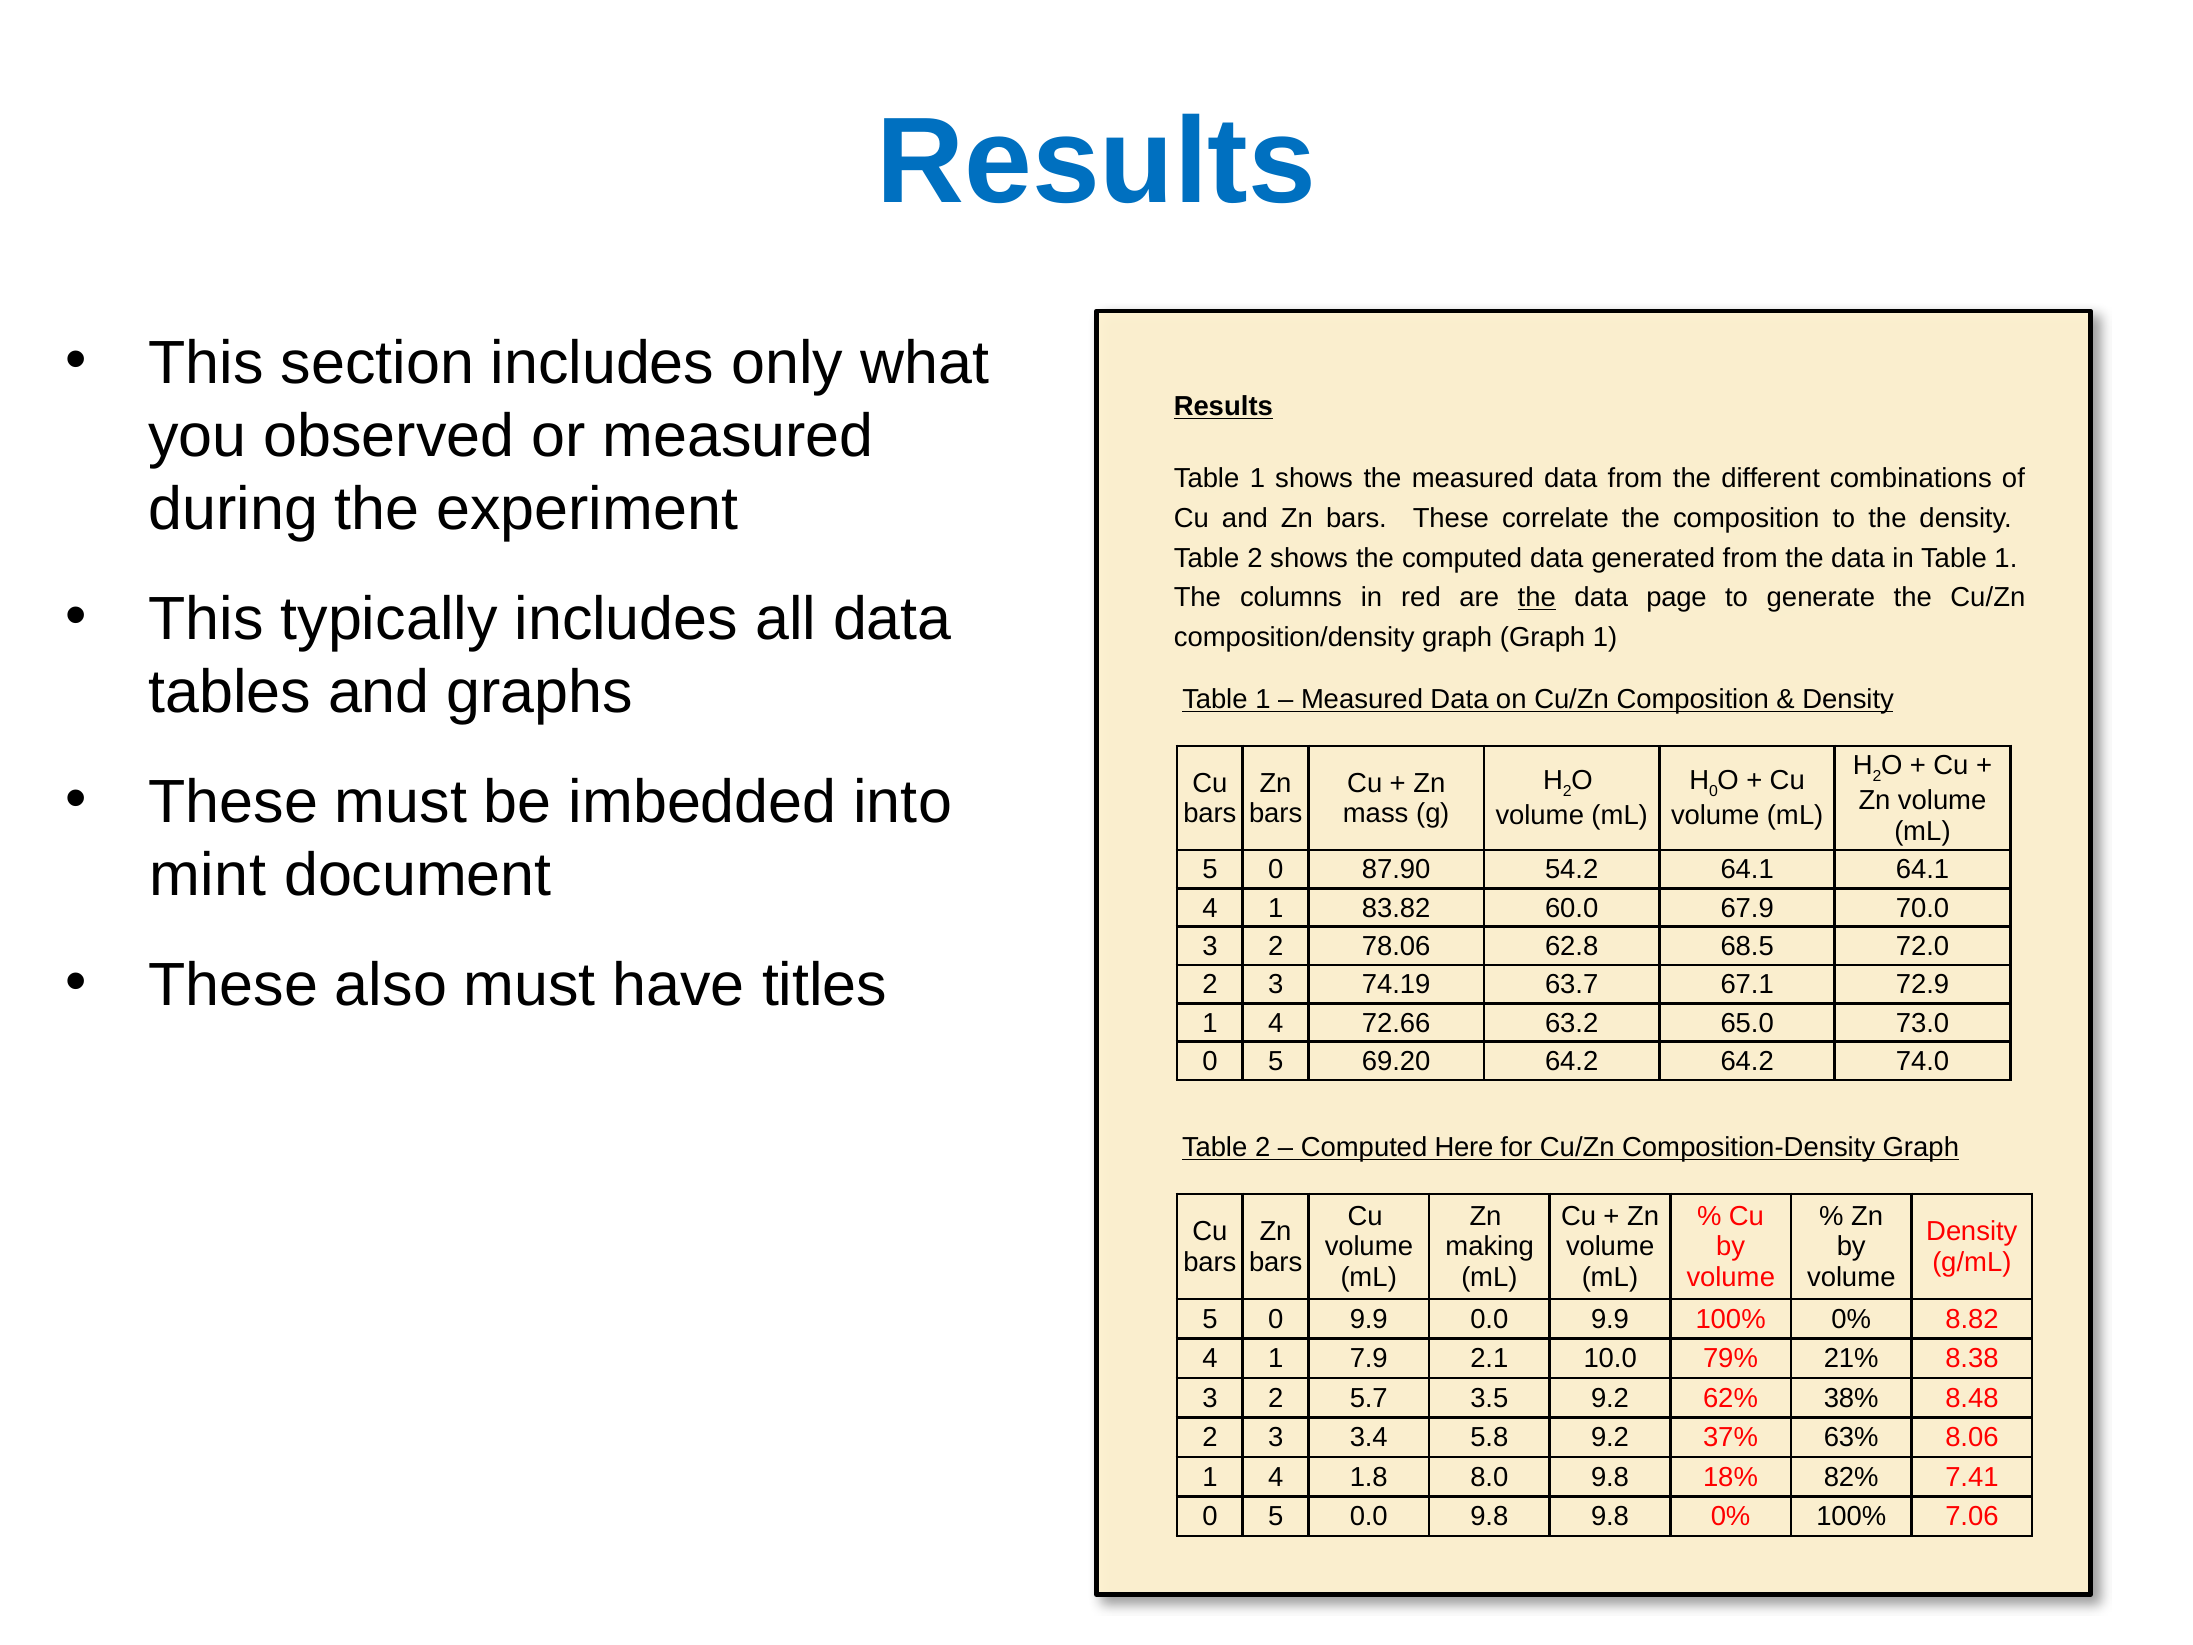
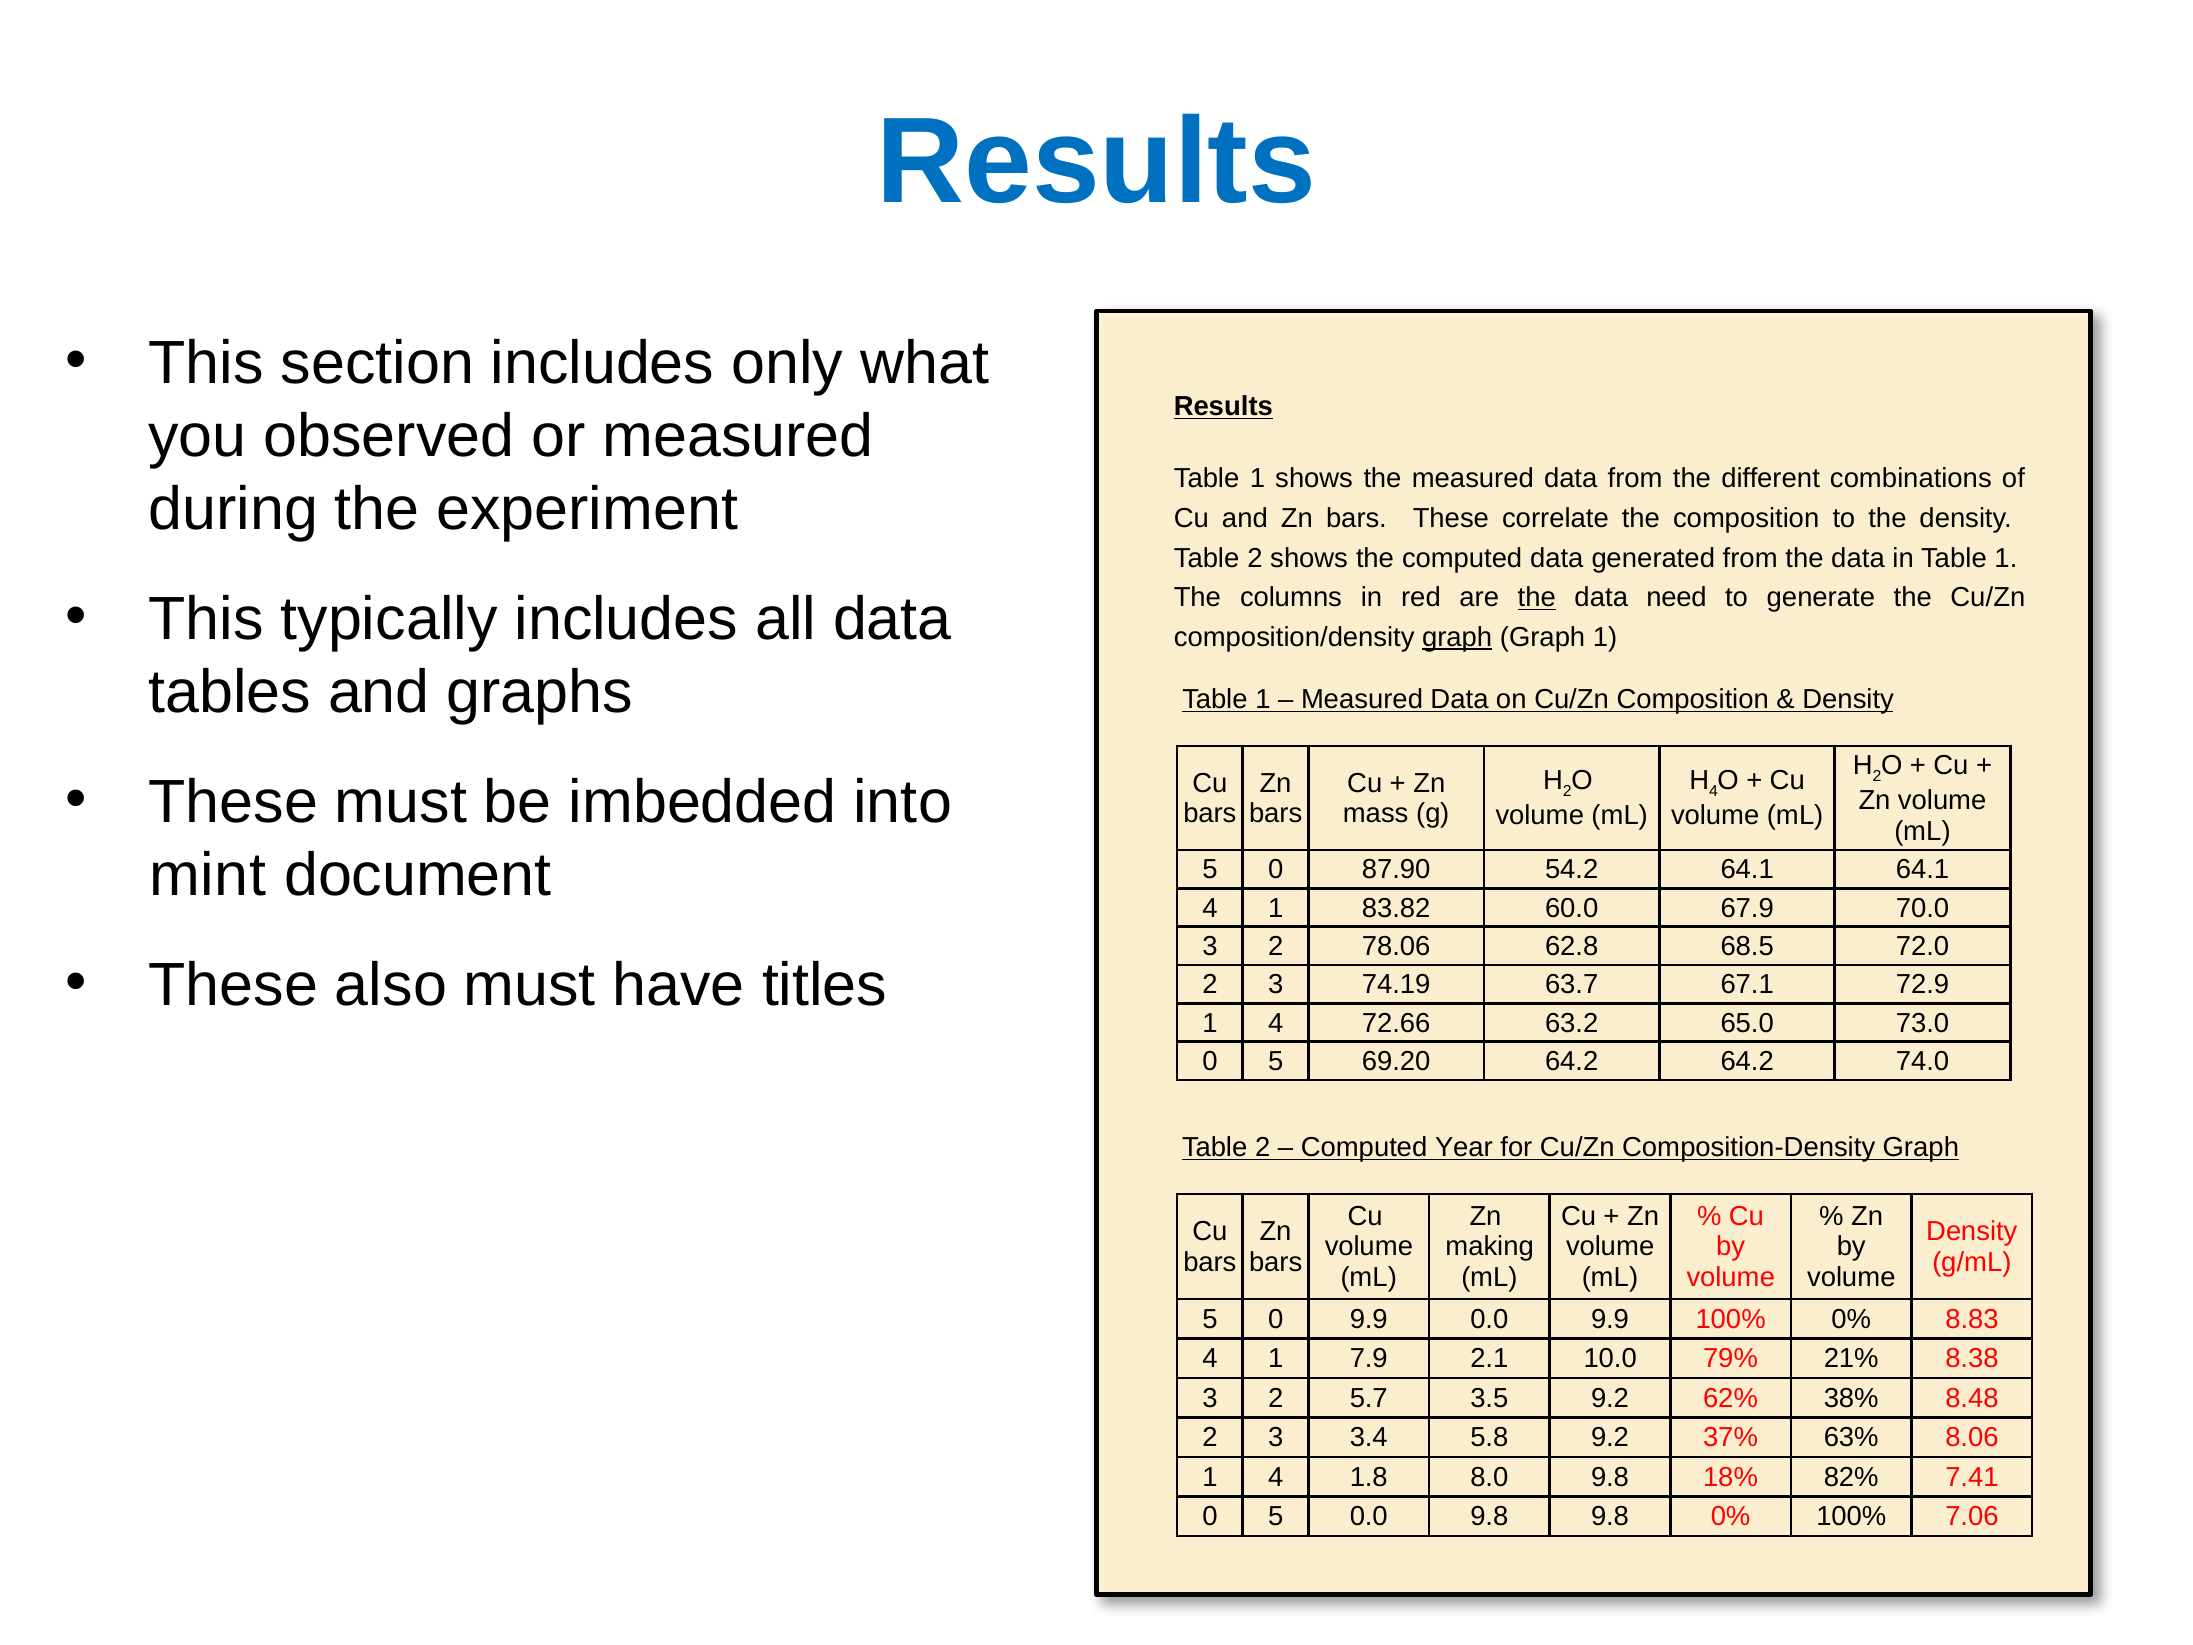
page: page -> need (1677, 598)
graph underline: none -> present (1457, 637)
0: 0 -> 4 (1713, 791)
Here: Here -> Year (1464, 1147)
8.82: 8.82 -> 8.83 (1972, 1319)
